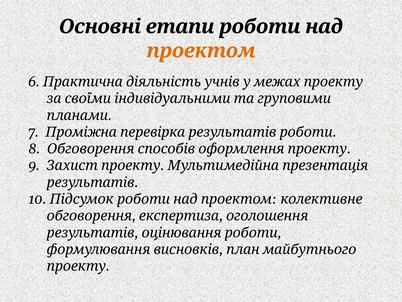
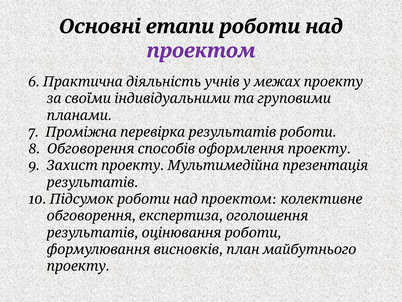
проектом colour: orange -> purple (201, 51)
